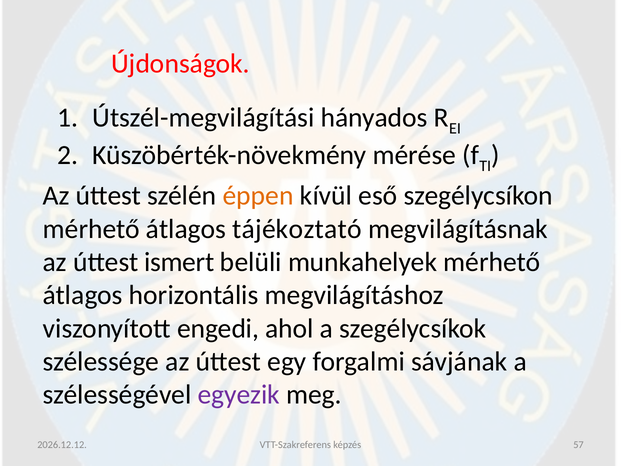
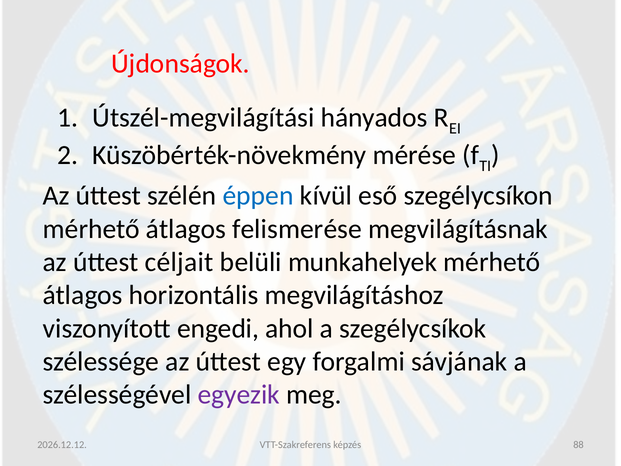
éppen colour: orange -> blue (258, 196)
tájékoztató: tájékoztató -> felismerése (297, 229)
ismert: ismert -> céljait (179, 262)
57: 57 -> 88 (578, 445)
